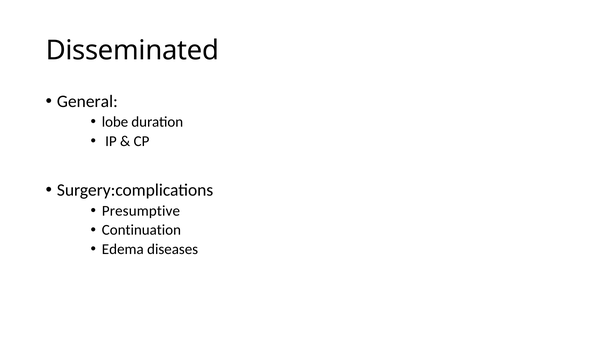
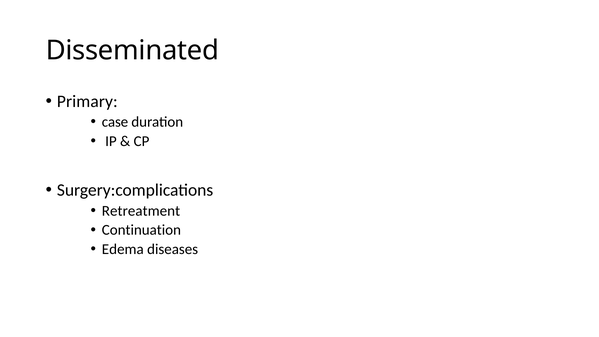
General: General -> Primary (87, 101)
lobe: lobe -> case (115, 122)
Presumptive: Presumptive -> Retreatment (141, 211)
